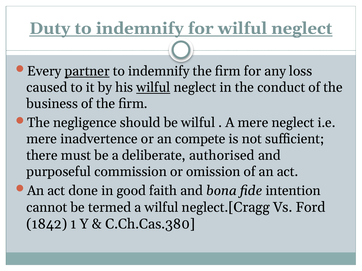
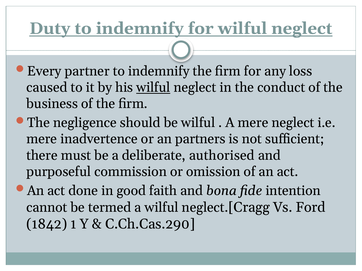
partner underline: present -> none (87, 71)
compete: compete -> partners (200, 139)
C.Ch.Cas.380: C.Ch.Cas.380 -> C.Ch.Cas.290 (150, 224)
